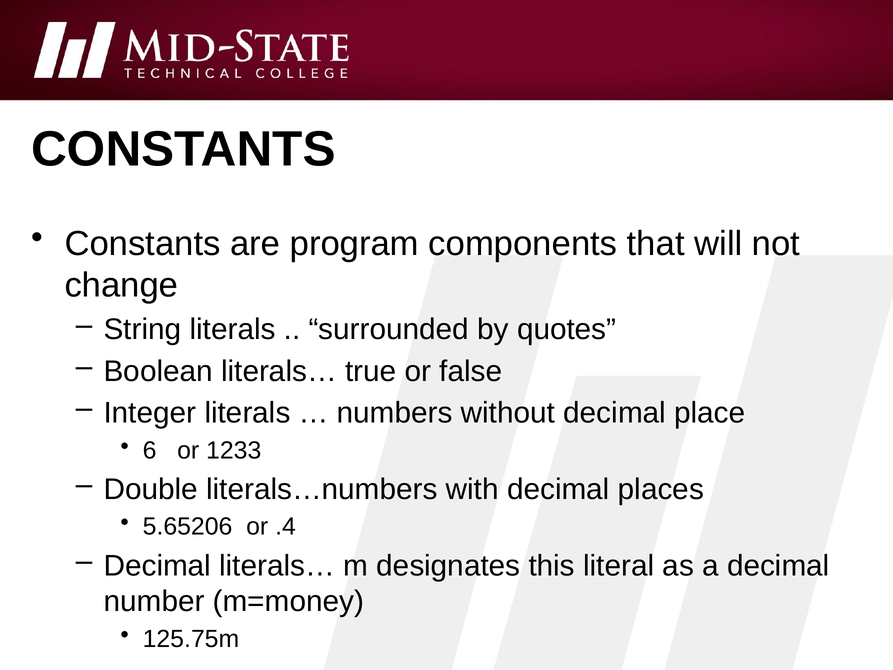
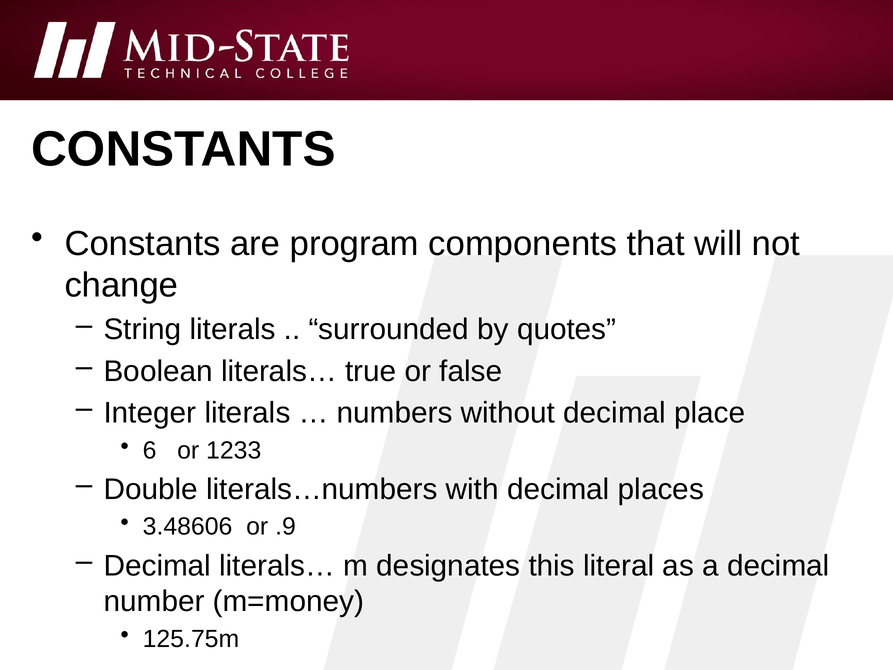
5.65206: 5.65206 -> 3.48606 (188, 527)
.4: .4 -> .9 (285, 527)
